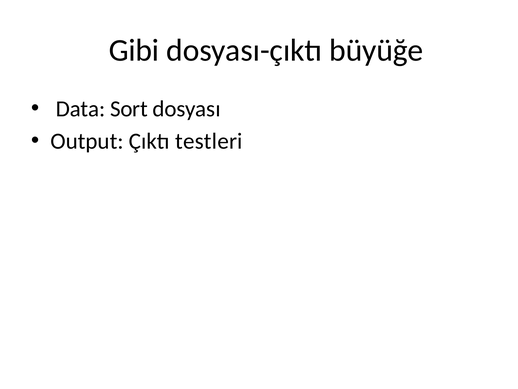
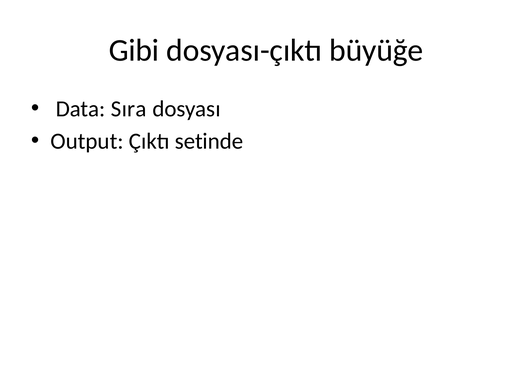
Sort: Sort -> Sıra (129, 109)
testleri: testleri -> setinde (209, 141)
